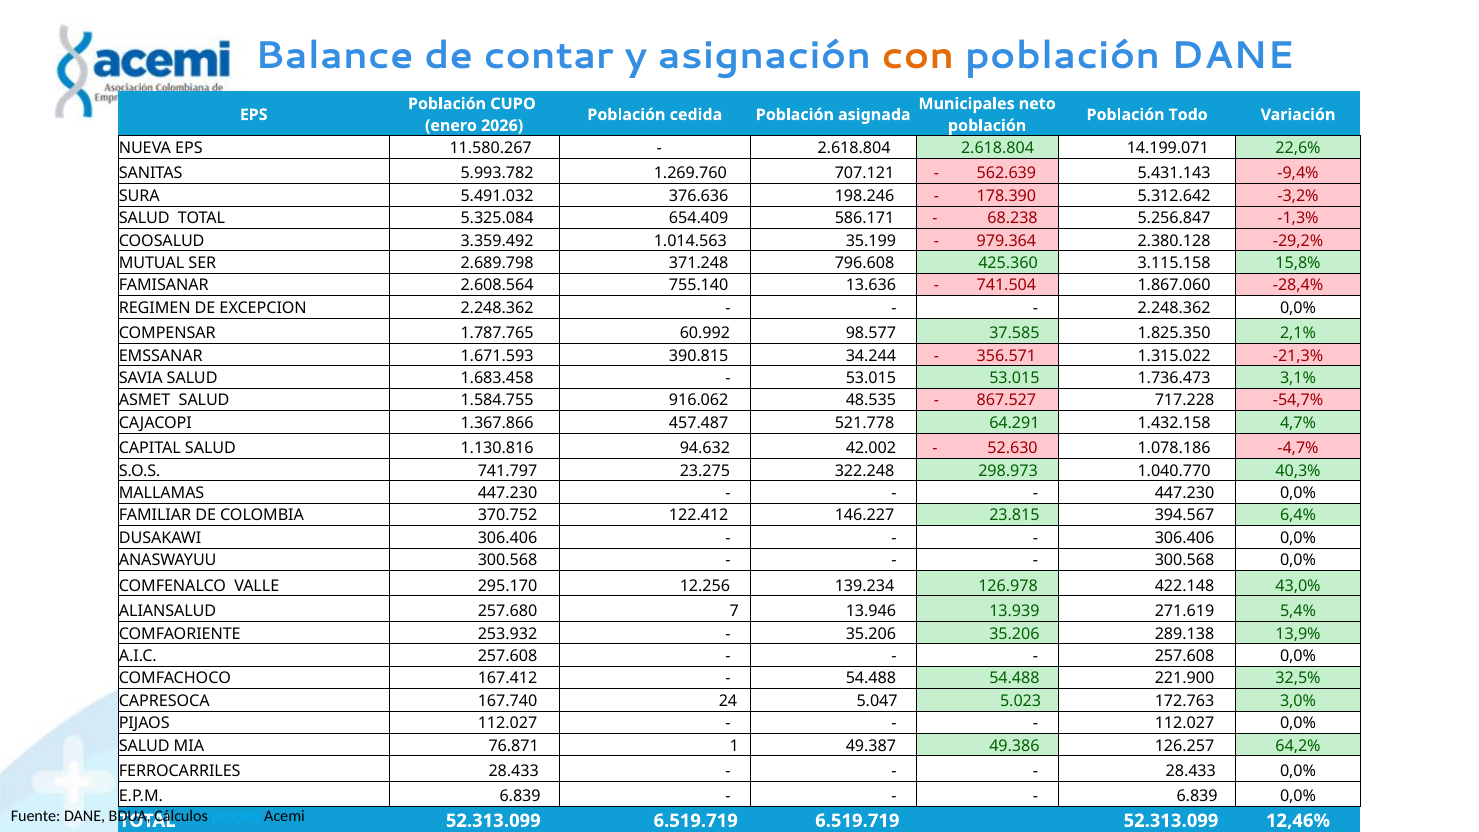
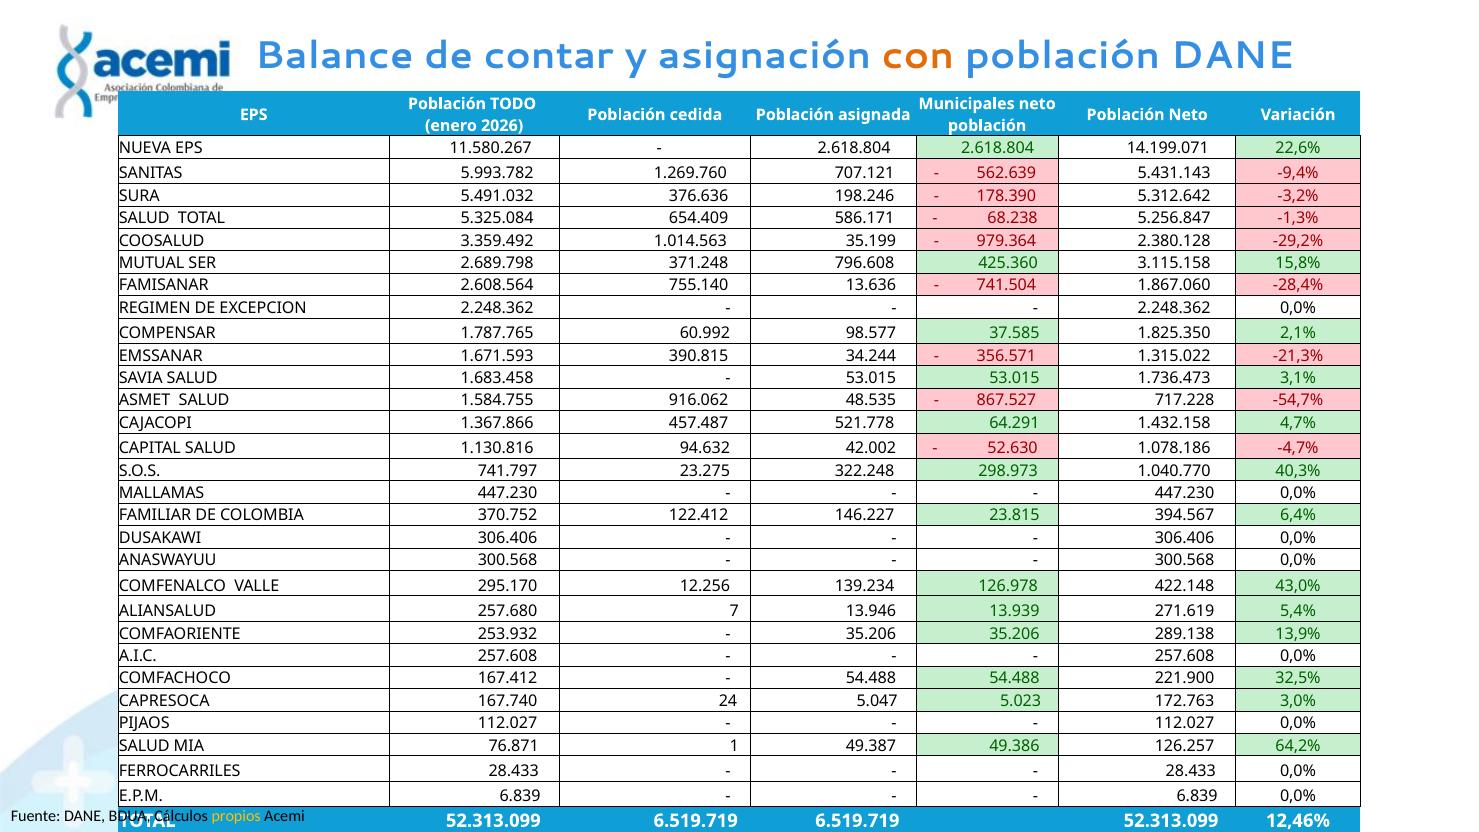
CUPO: CUPO -> TODO (513, 104)
Población Todo: Todo -> Neto (1188, 115)
propios colour: light blue -> yellow (236, 816)
